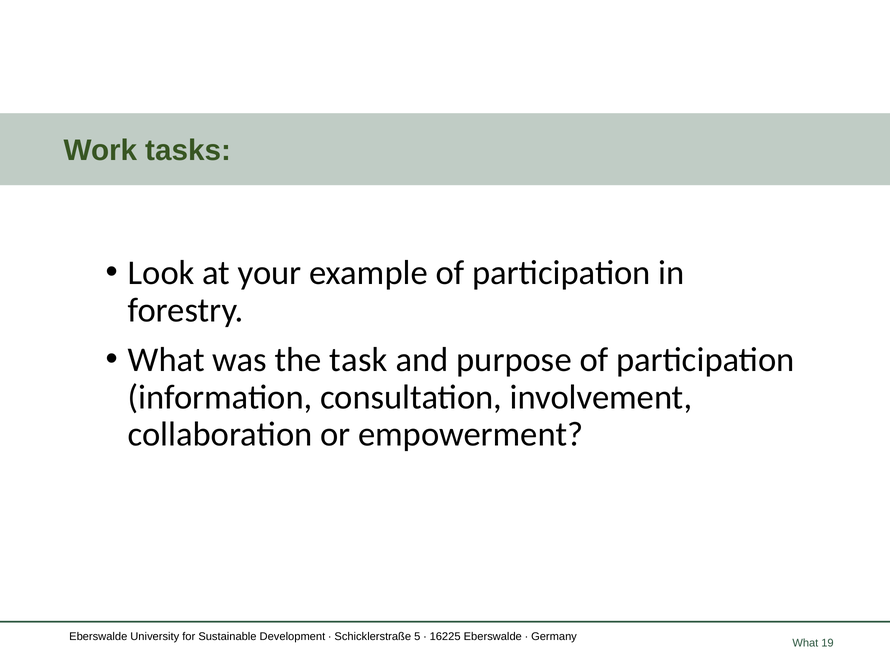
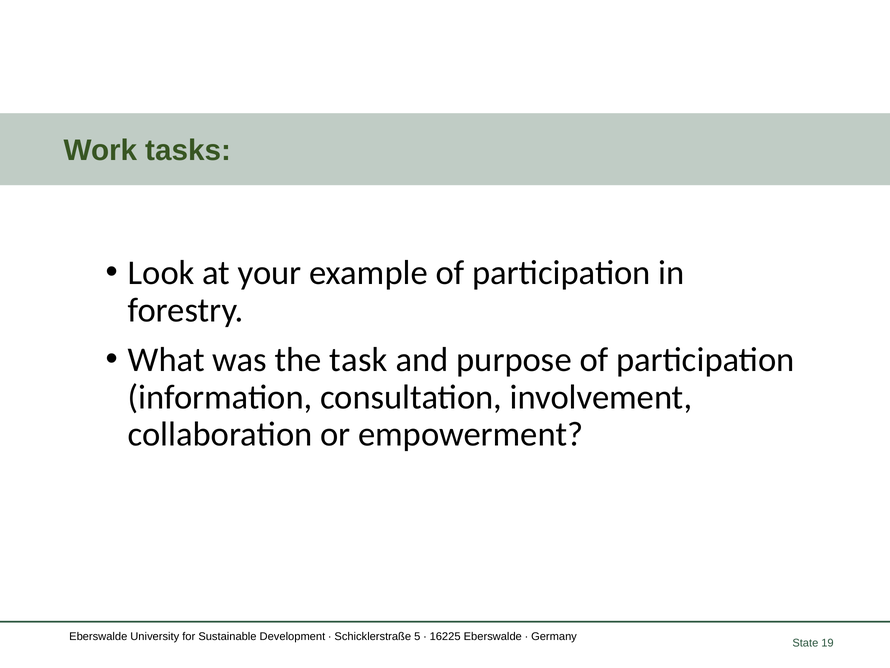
What: What -> State (805, 643)
